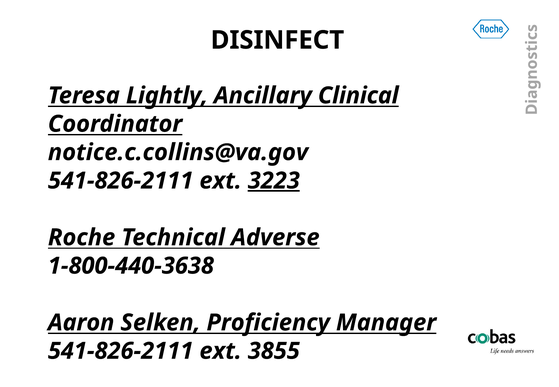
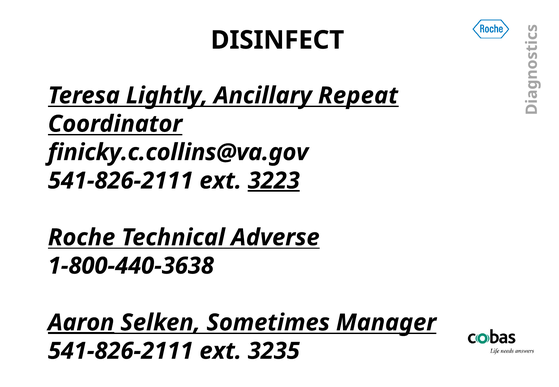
Clinical: Clinical -> Repeat (358, 96)
notice.c.collins@va.gov: notice.c.collins@va.gov -> finicky.c.collins@va.gov (178, 152)
Aaron underline: none -> present (81, 323)
Proficiency: Proficiency -> Sometimes (268, 323)
3855: 3855 -> 3235 (274, 351)
